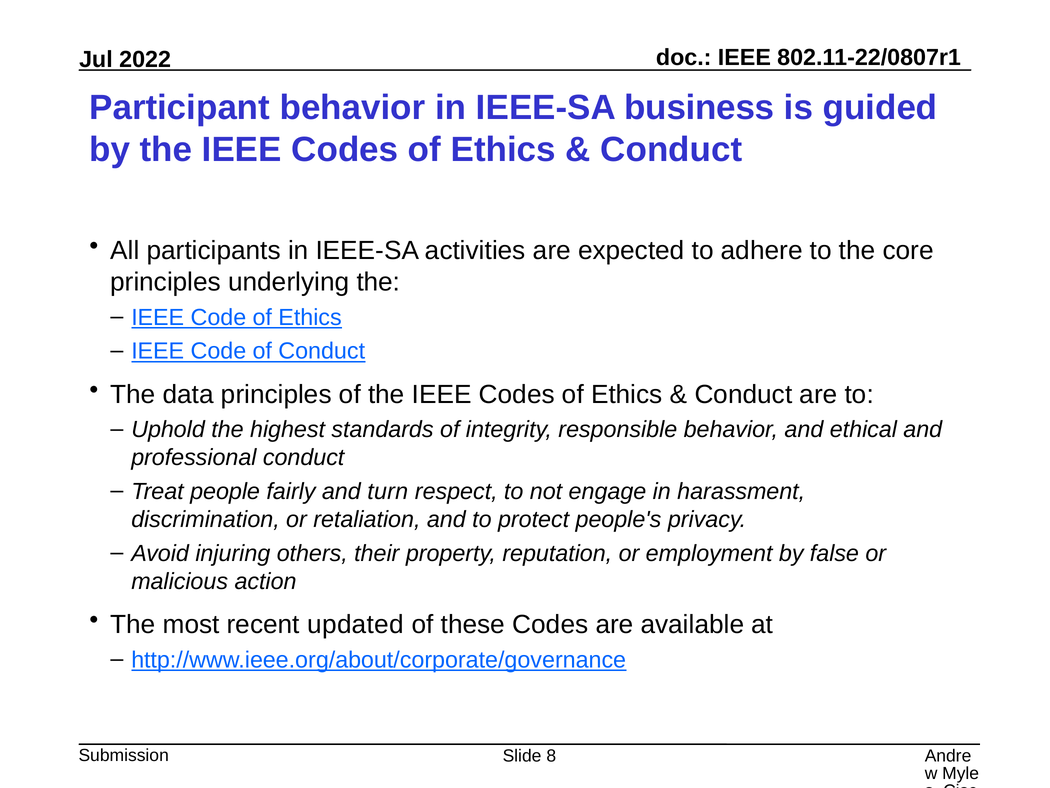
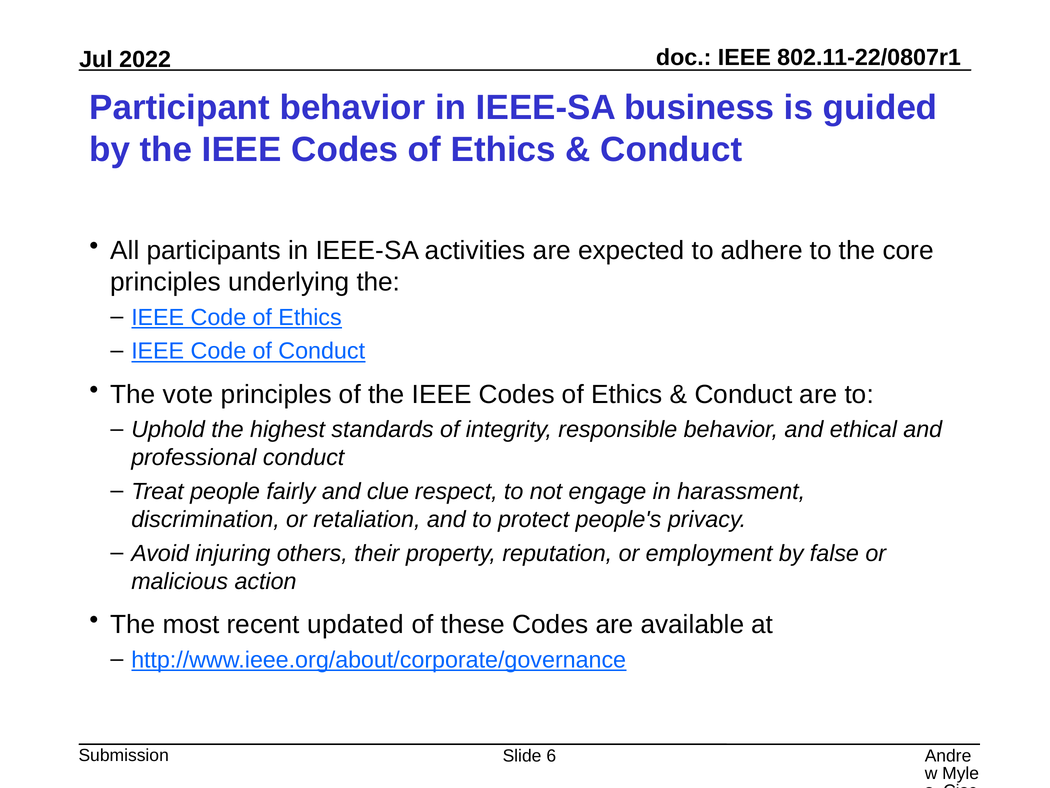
data: data -> vote (188, 394)
turn: turn -> clue (388, 491)
8: 8 -> 6 (551, 755)
